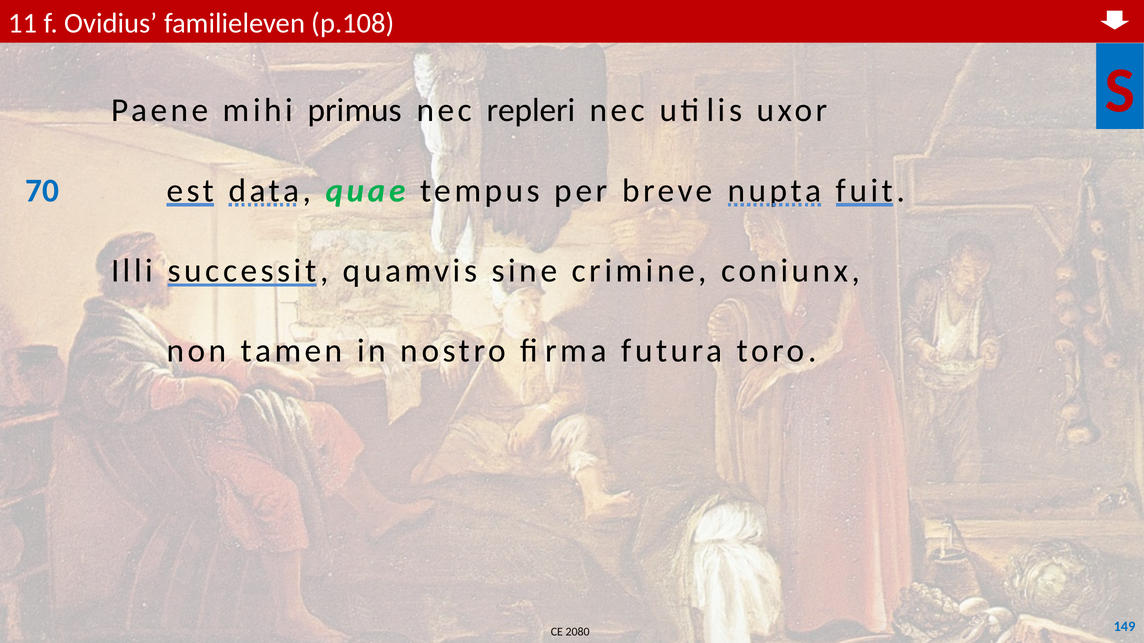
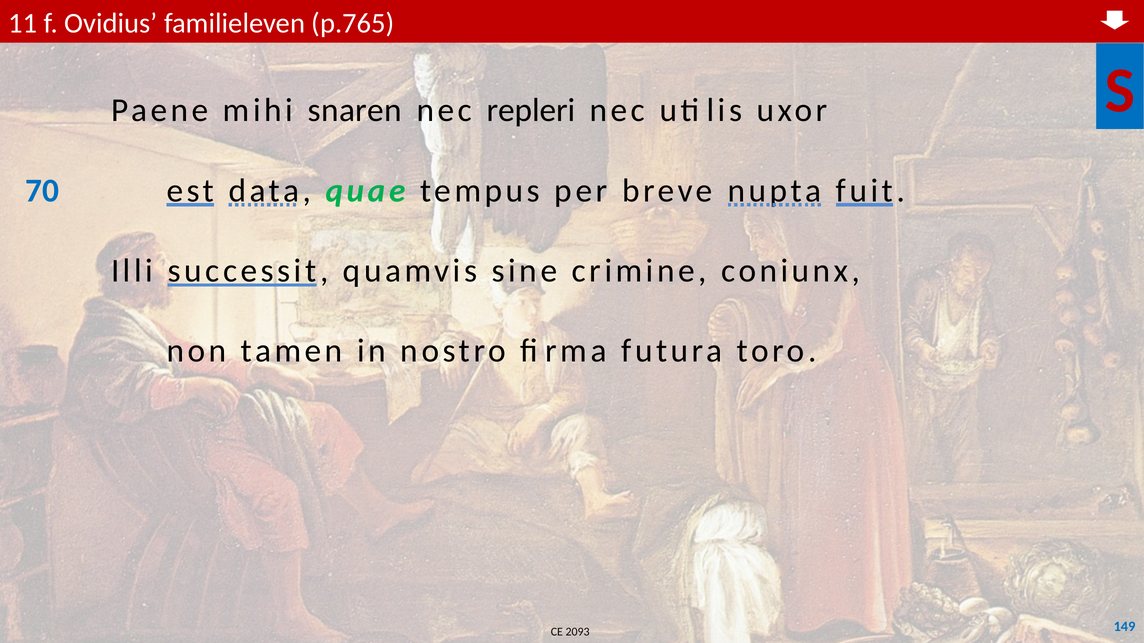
p.108: p.108 -> p.765 (353, 23)
primus: primus -> snaren (355, 111)
2080: 2080 -> 2093 (578, 632)
